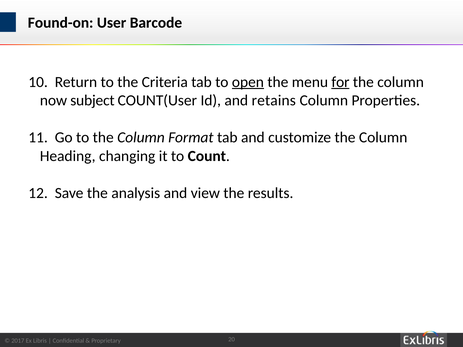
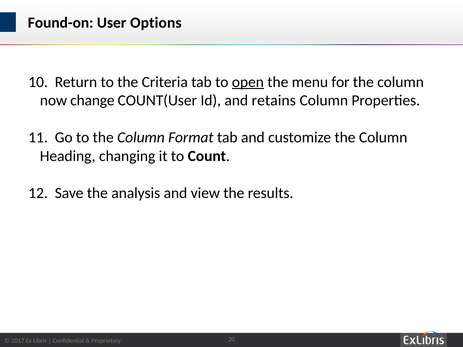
Barcode: Barcode -> Options (156, 23)
for underline: present -> none (340, 82)
subject: subject -> change (92, 101)
